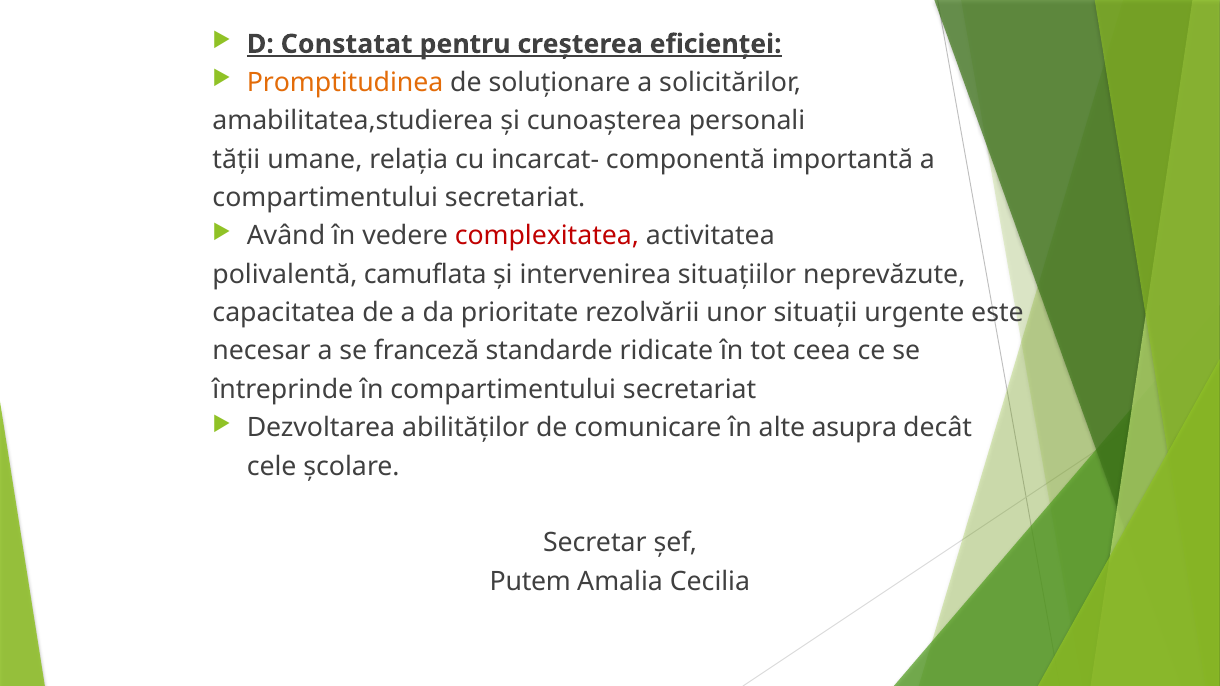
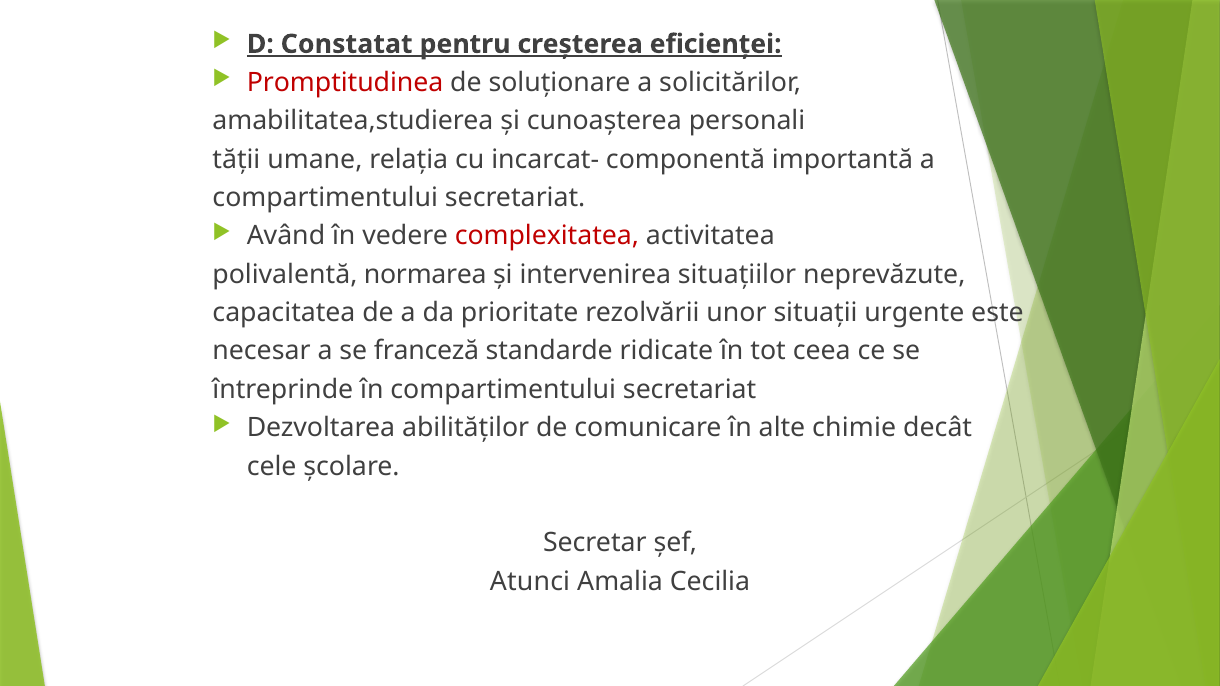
Promptitudinea colour: orange -> red (345, 82)
camuflata: camuflata -> normarea (425, 274)
asupra: asupra -> chimie (854, 428)
Putem: Putem -> Atunci (530, 582)
